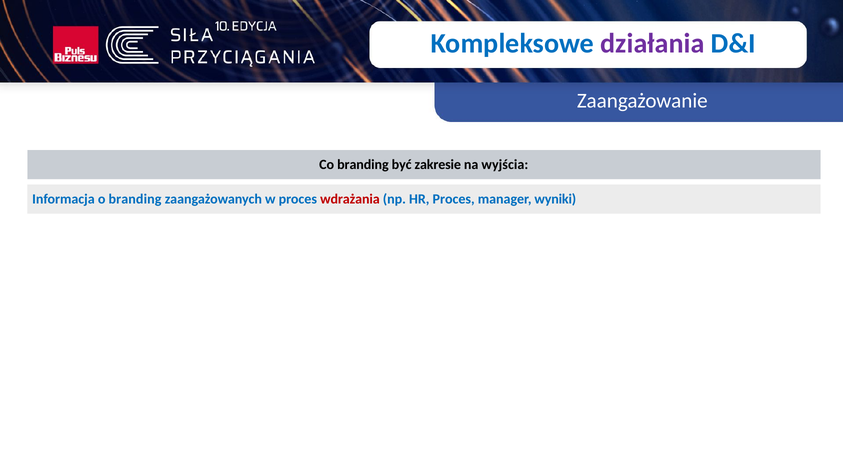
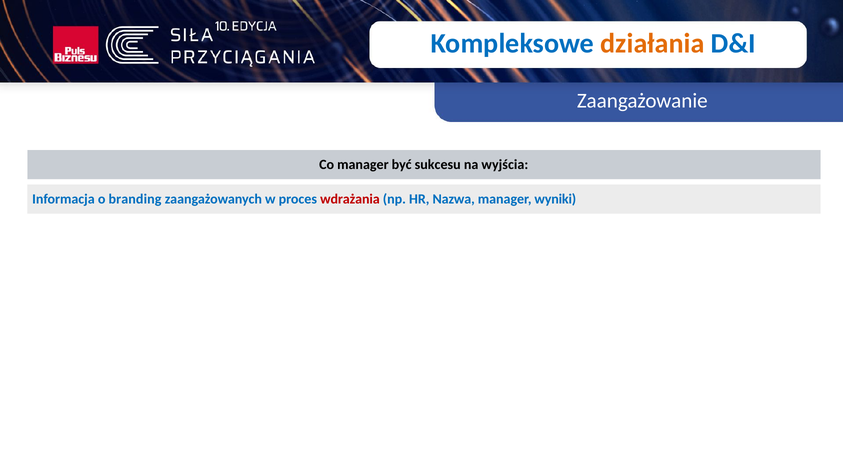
działania colour: purple -> orange (652, 44)
Co branding: branding -> manager (363, 164)
zakresie: zakresie -> sukcesu (438, 164)
HR Proces: Proces -> Nazwa (454, 199)
